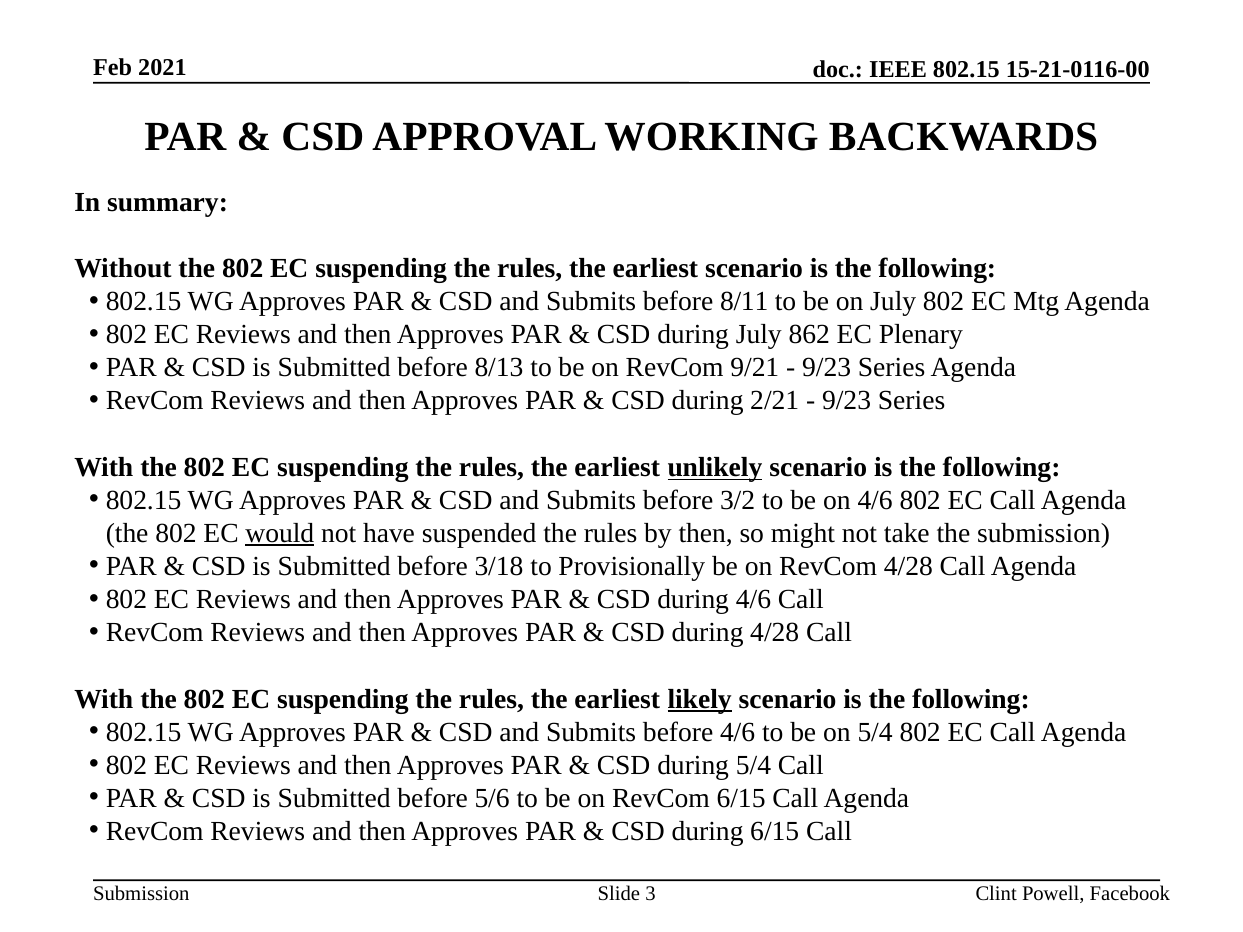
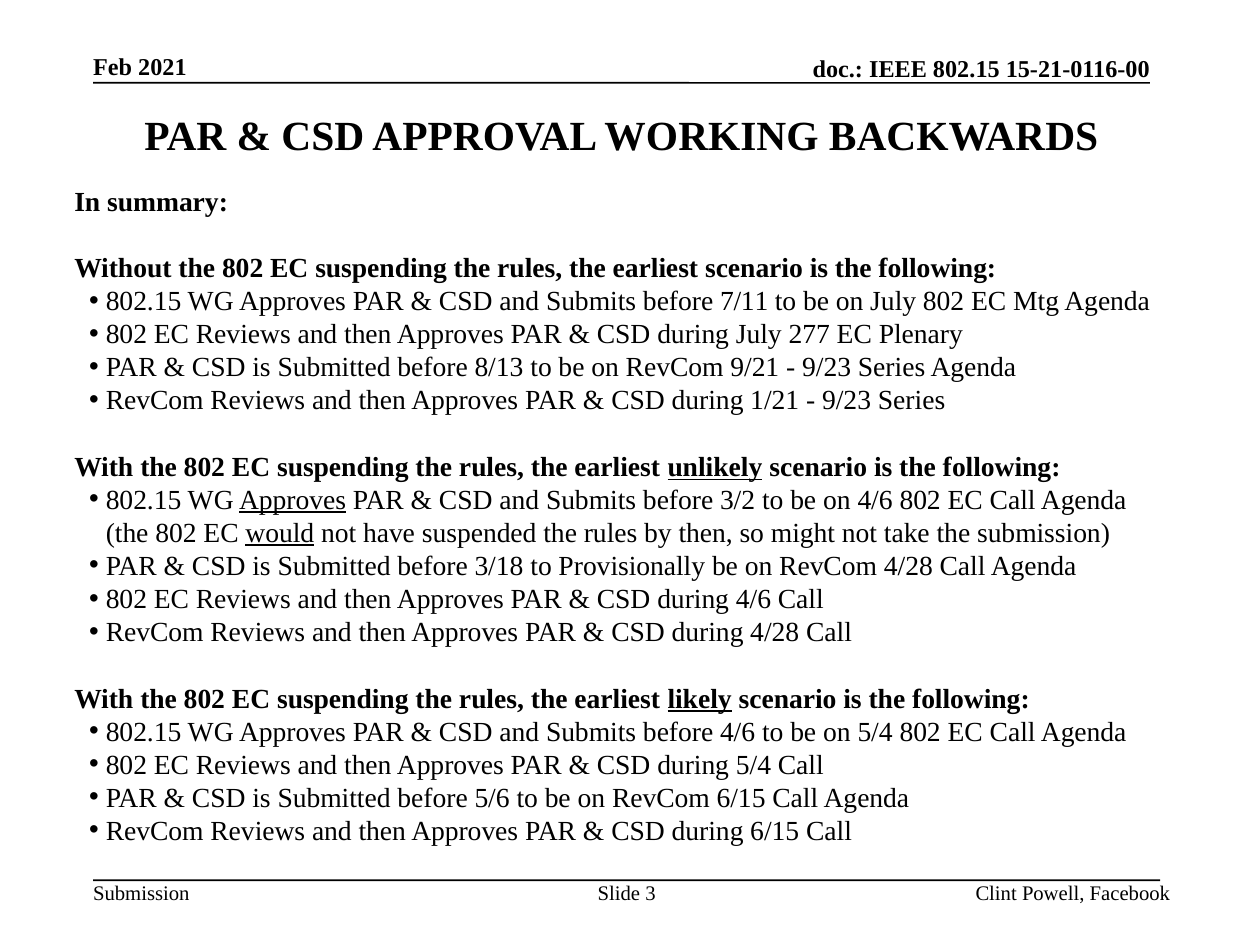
8/11: 8/11 -> 7/11 (744, 302)
862: 862 -> 277 (809, 335)
2/21: 2/21 -> 1/21 (775, 401)
Approves underline: none -> present (293, 500)
